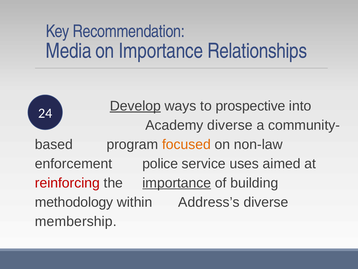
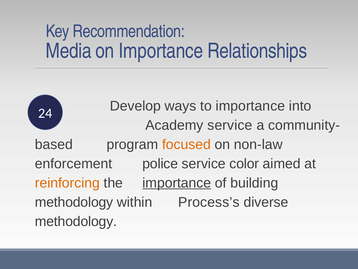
Develop underline: present -> none (135, 106)
to prospective: prospective -> importance (250, 106)
Academy diverse: diverse -> service (230, 125)
uses: uses -> color (244, 163)
reinforcing colour: red -> orange (67, 183)
Address’s: Address’s -> Process’s (209, 202)
membership: membership -> methodology (76, 221)
